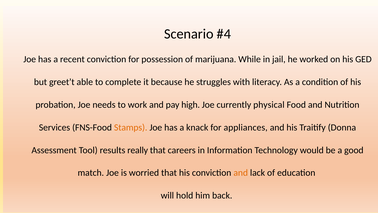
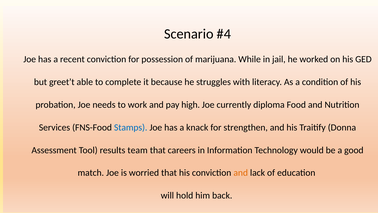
physical: physical -> diploma (269, 105)
Stamps colour: orange -> blue (131, 127)
appliances: appliances -> strengthen (246, 127)
really: really -> team (138, 150)
